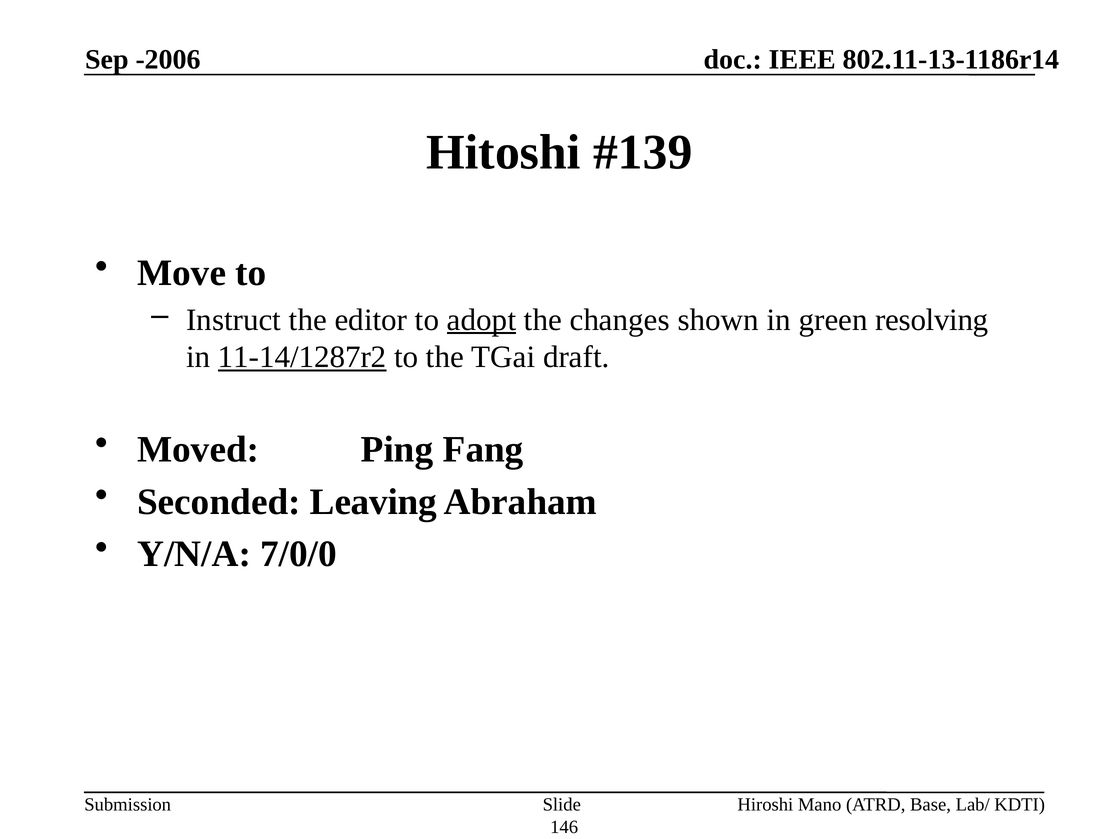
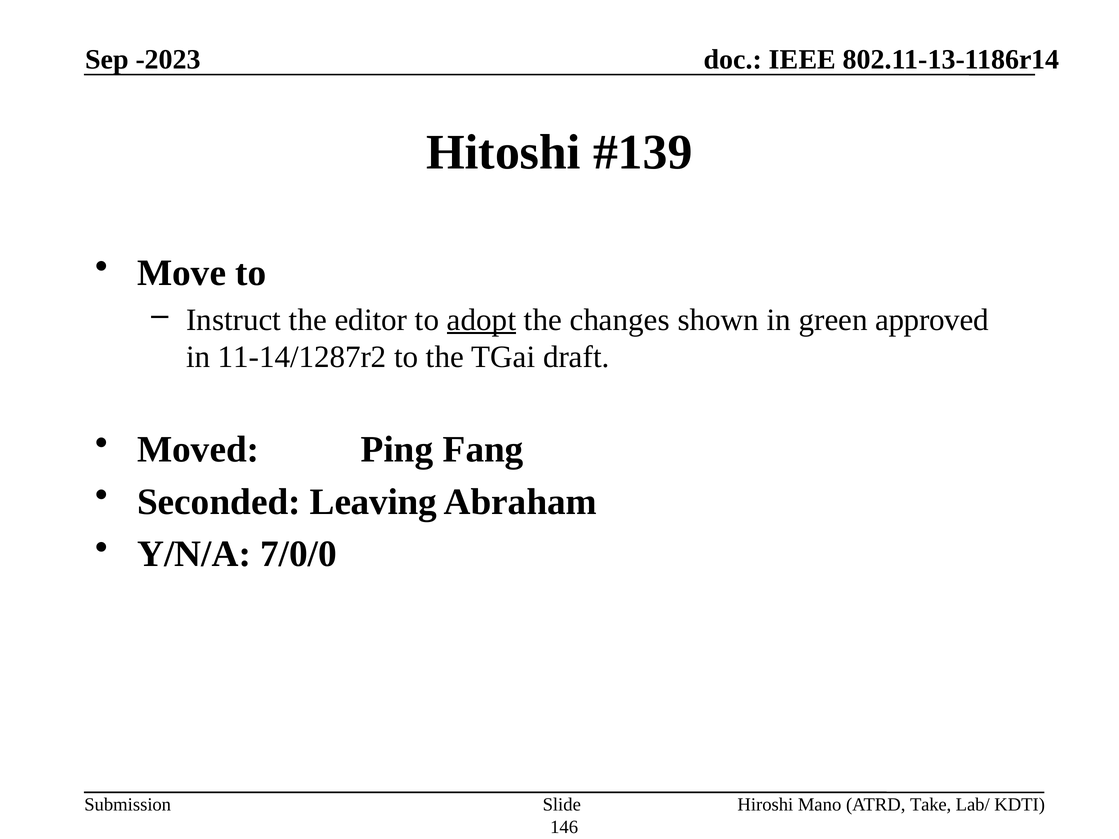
-2006: -2006 -> -2023 (168, 60)
resolving: resolving -> approved (932, 320)
11-14/1287r2 underline: present -> none (302, 357)
Base: Base -> Take (931, 805)
